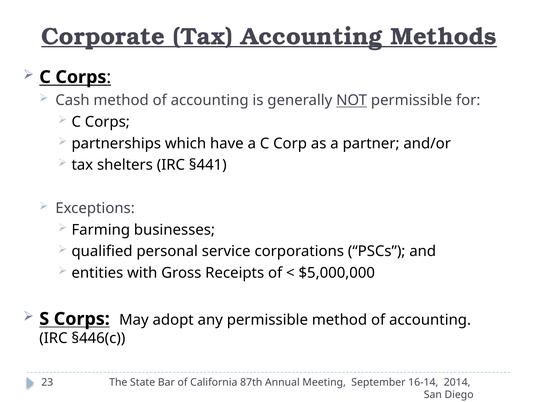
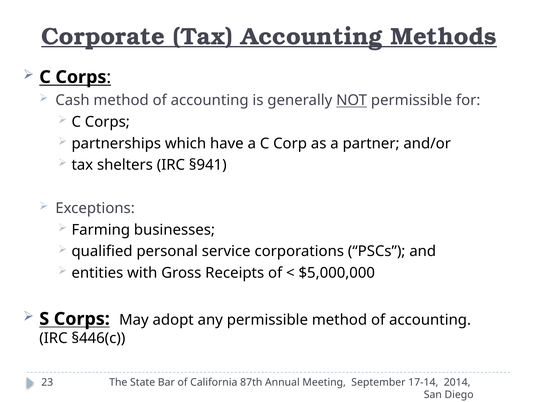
§441: §441 -> §941 (208, 165)
16-14: 16-14 -> 17-14 (423, 383)
